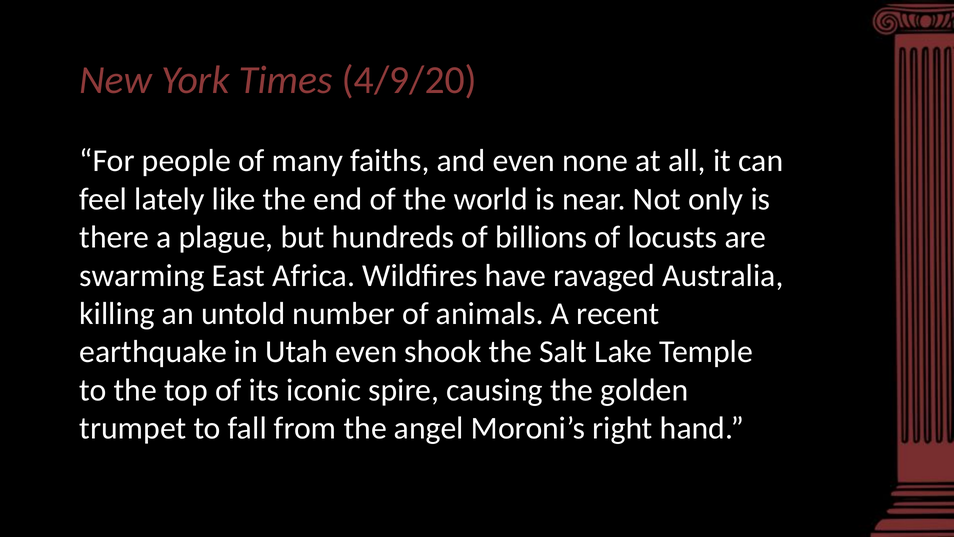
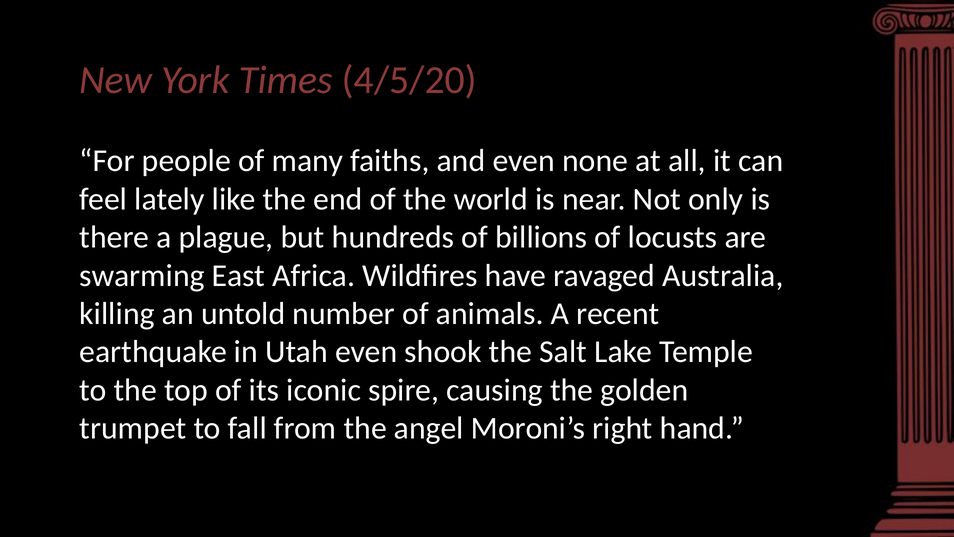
4/9/20: 4/9/20 -> 4/5/20 (409, 80)
